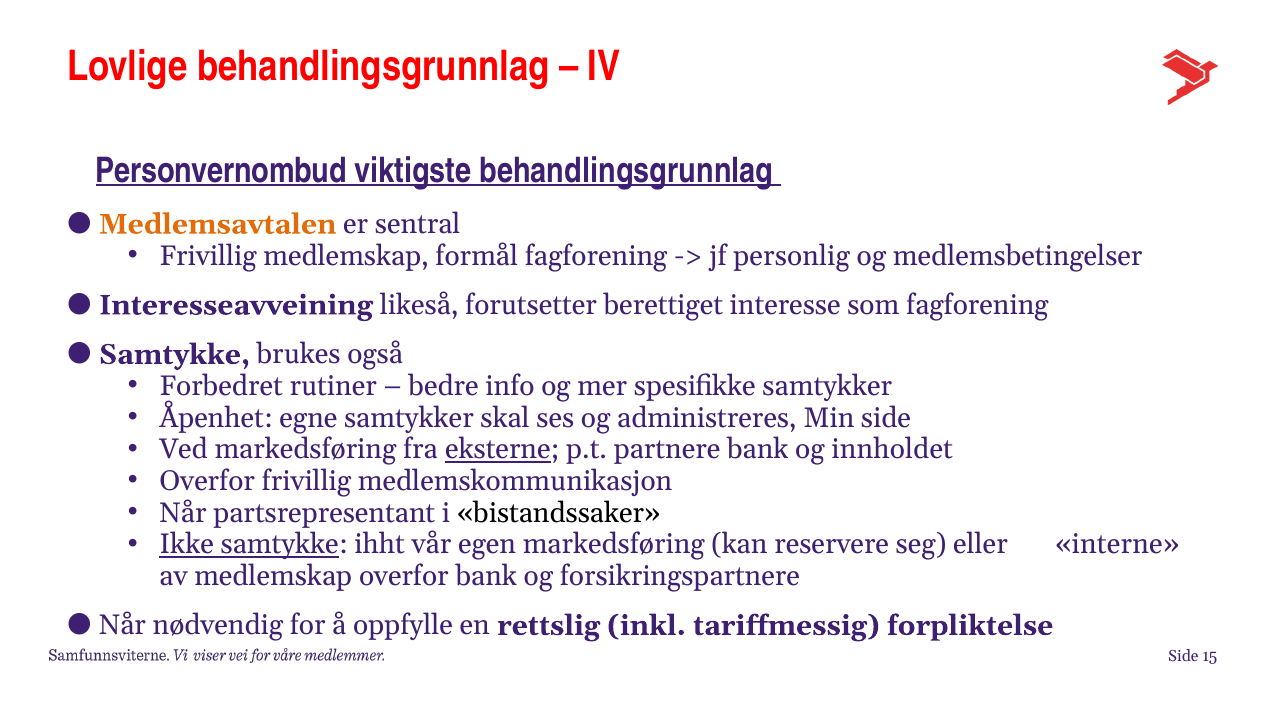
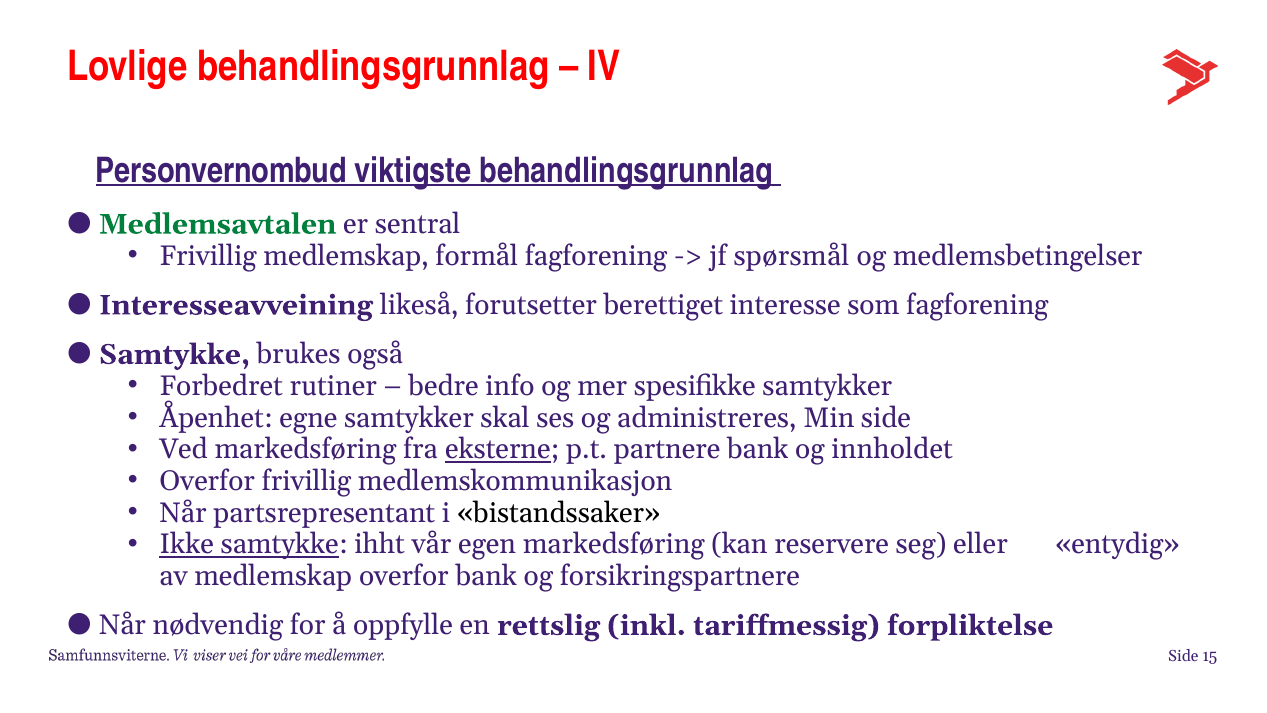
Medlemsavtalen colour: orange -> green (218, 224)
personlig: personlig -> spørsmål (792, 256)
interne: interne -> entydig (1117, 545)
